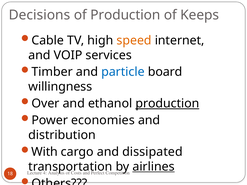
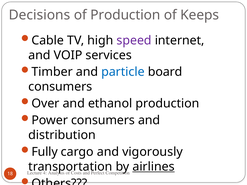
speed colour: orange -> purple (134, 40)
willingness: willingness -> consumers (60, 87)
production underline: present -> none (167, 104)
Power economies: economies -> consumers (103, 120)
With: With -> Fully (45, 152)
dissipated: dissipated -> vigorously (152, 152)
